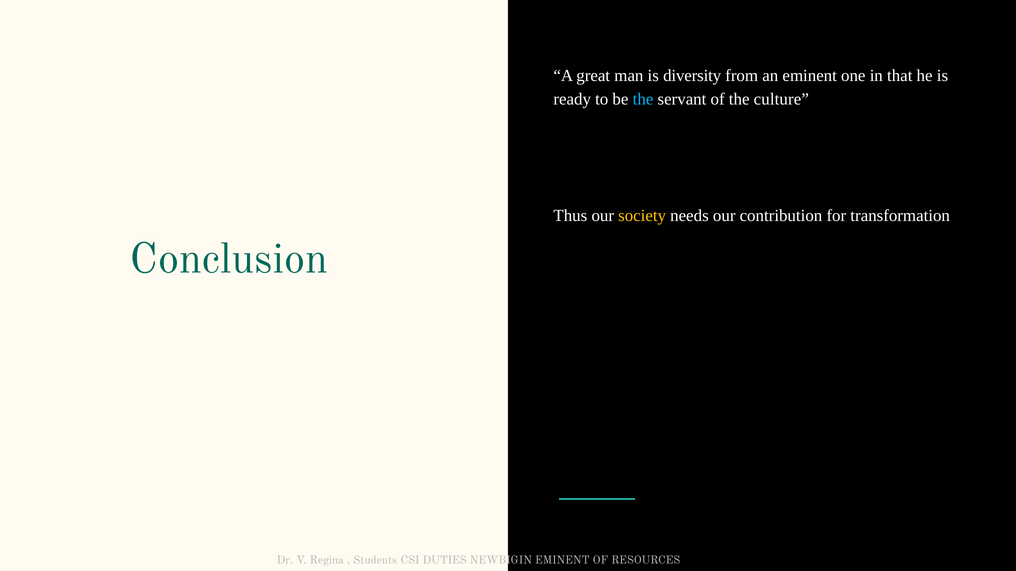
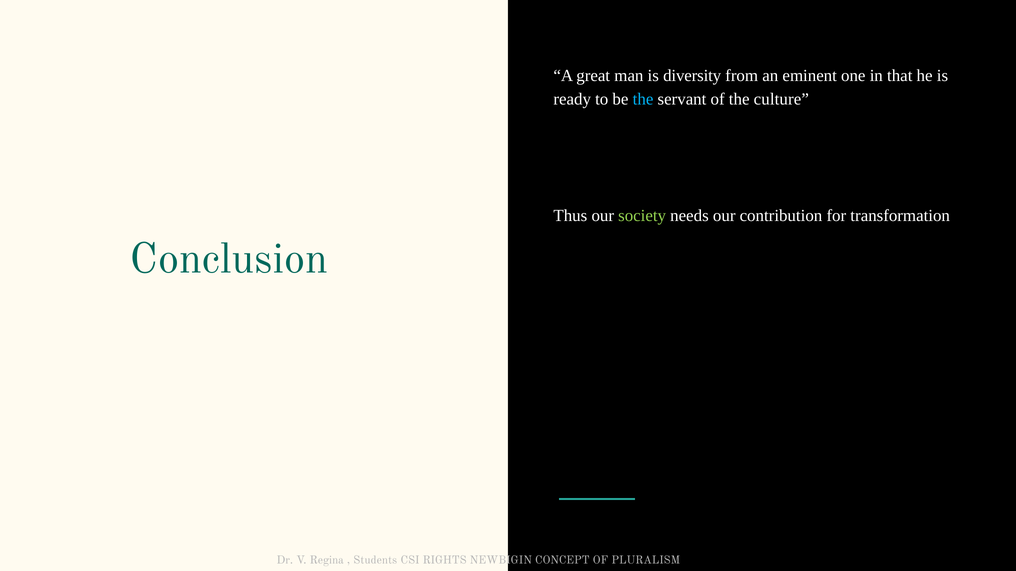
society colour: yellow -> light green (642, 216)
DUTIES: DUTIES -> RIGHTS (445, 561)
NEWBIGIN EMINENT: EMINENT -> CONCEPT (562, 561)
RESOURCES: RESOURCES -> PLURALISM (646, 561)
